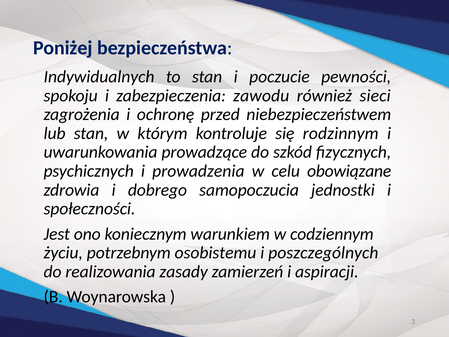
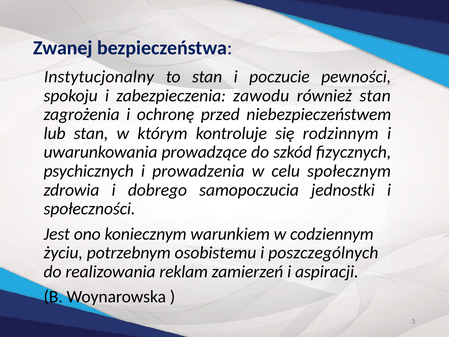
Poniżej: Poniżej -> Zwanej (63, 48)
Indywidualnych: Indywidualnych -> Instytucjonalny (99, 77)
również sieci: sieci -> stan (375, 96)
obowiązane: obowiązane -> społecznym (349, 171)
zasady: zasady -> reklam (184, 272)
